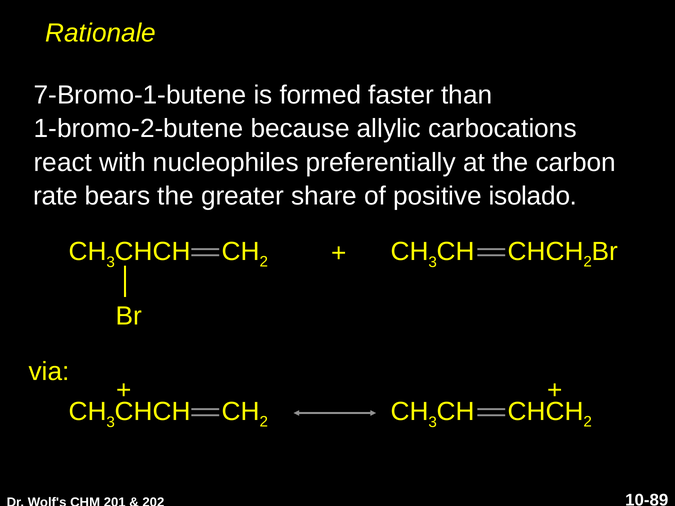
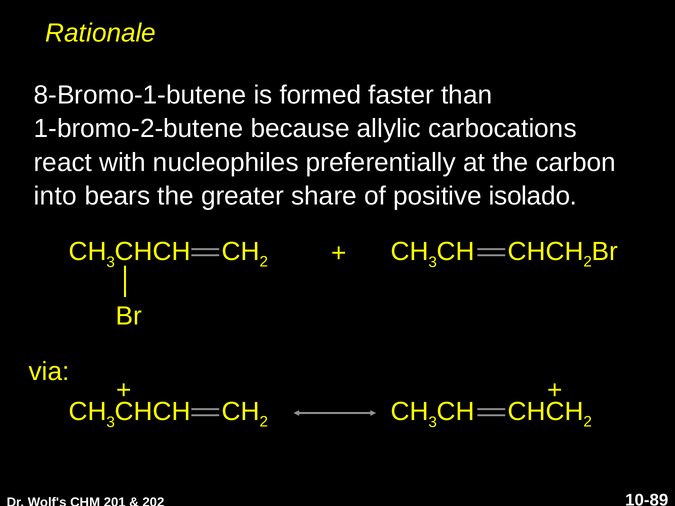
7-Bromo-1-butene: 7-Bromo-1-butene -> 8-Bromo-1-butene (140, 95)
rate: rate -> into (55, 196)
